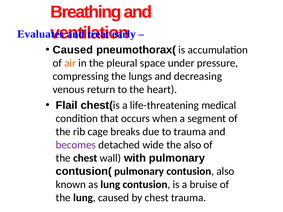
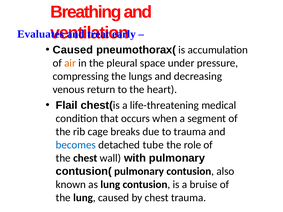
becomes colour: purple -> blue (76, 145)
wide: wide -> tube (153, 145)
the also: also -> role (192, 145)
